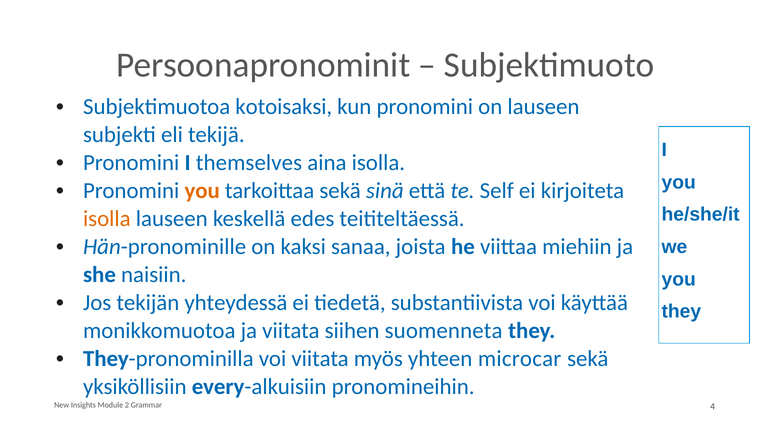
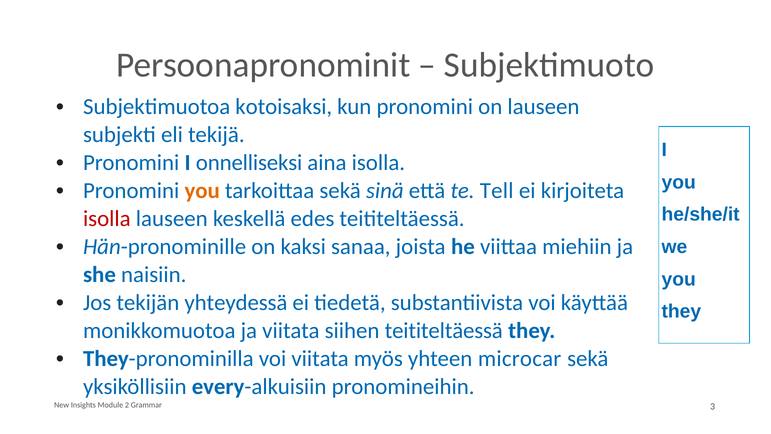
themselves: themselves -> onnelliseksi (249, 163)
Self: Self -> Tell (497, 191)
isolla colour: orange -> red (107, 219)
siihen suomenneta: suomenneta -> teititeltäessä (444, 330)
4: 4 -> 3 (713, 406)
